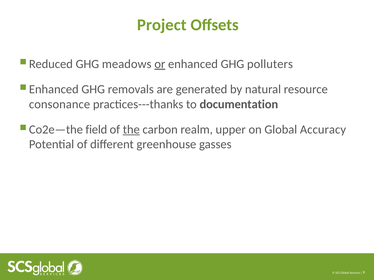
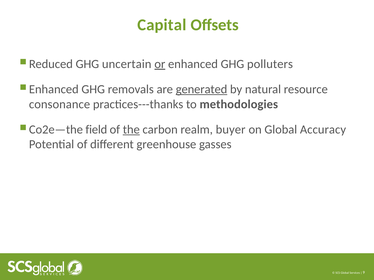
Project: Project -> Capital (162, 25)
meadows: meadows -> uncertain (127, 64)
generated underline: none -> present (202, 89)
documentation: documentation -> methodologies (239, 104)
upper: upper -> buyer (231, 130)
